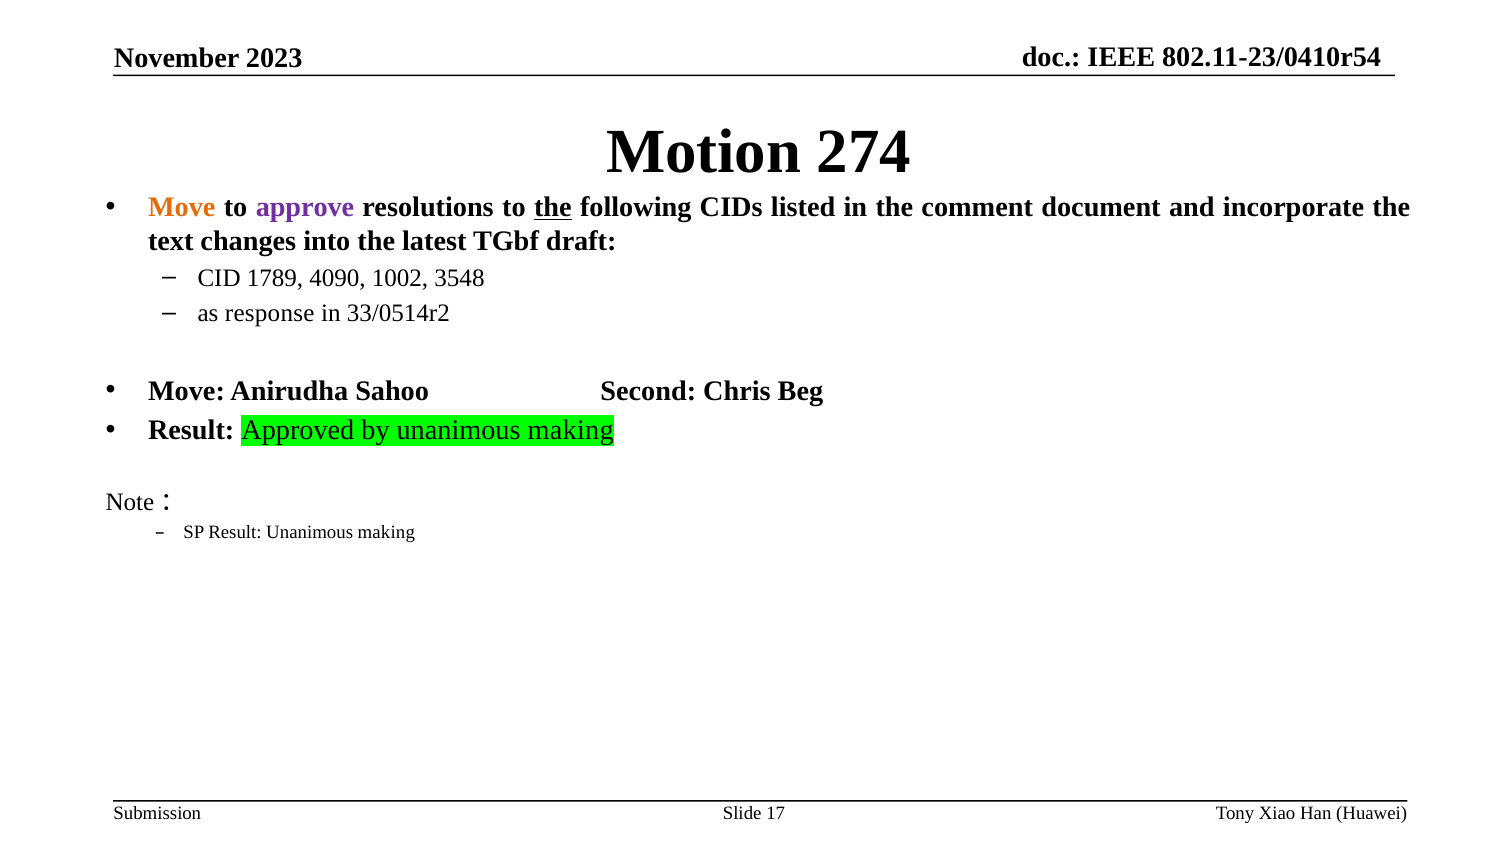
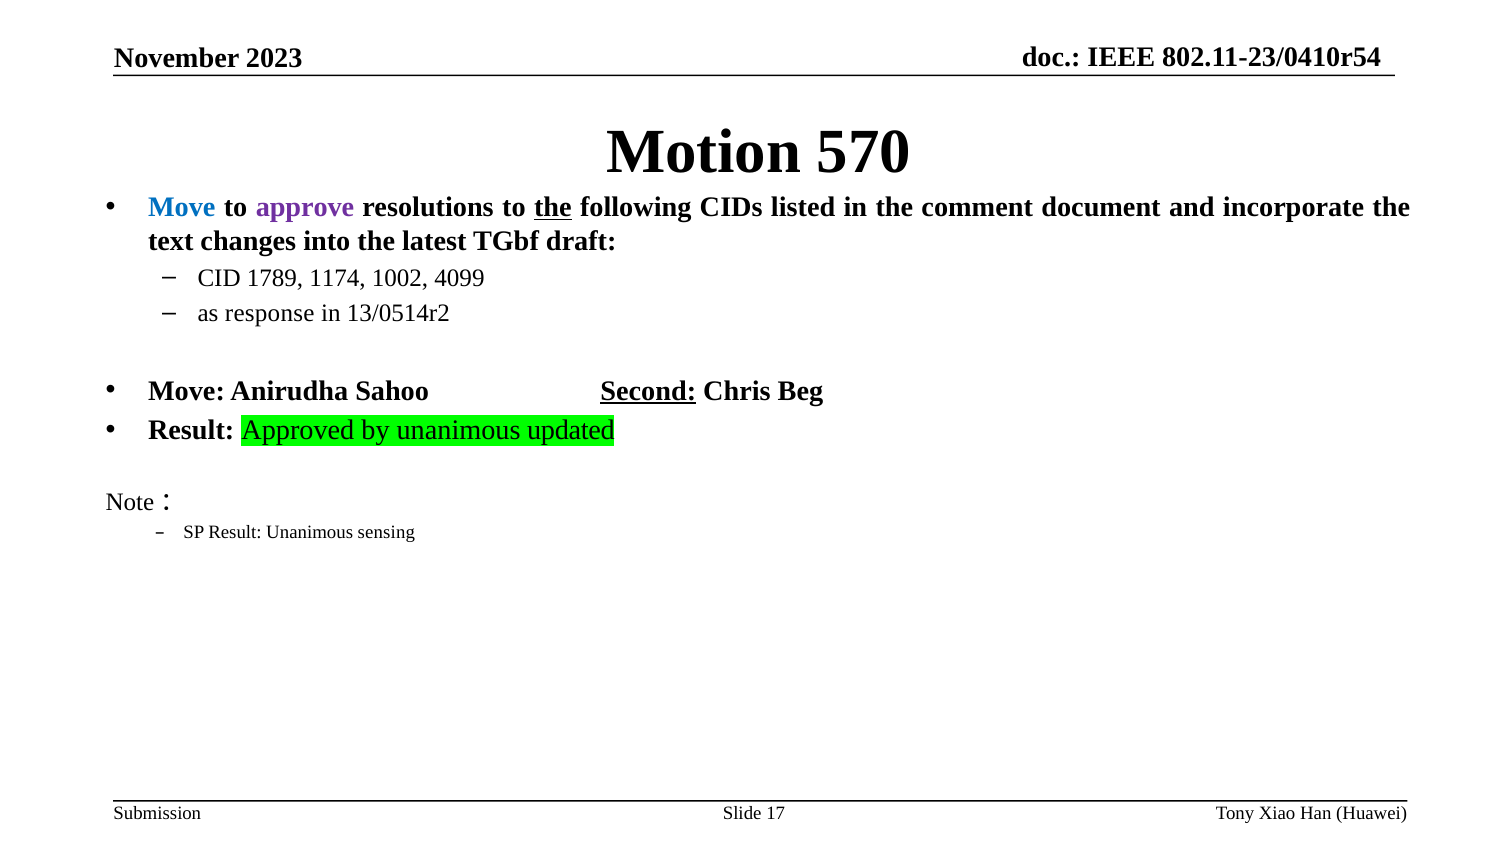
274: 274 -> 570 (864, 151)
Move colour: orange -> blue (182, 207)
4090: 4090 -> 1174 (338, 278)
3548: 3548 -> 4099 (460, 278)
33/0514r2: 33/0514r2 -> 13/0514r2 (398, 313)
Second underline: none -> present (648, 391)
by unanimous making: making -> updated (571, 431)
Result Unanimous making: making -> sensing (386, 532)
